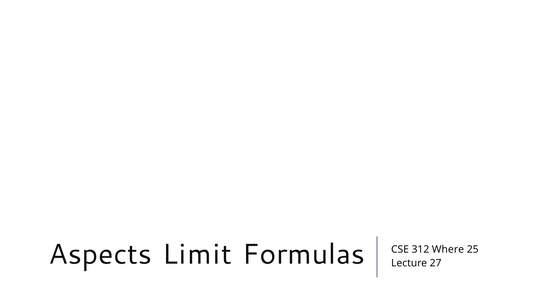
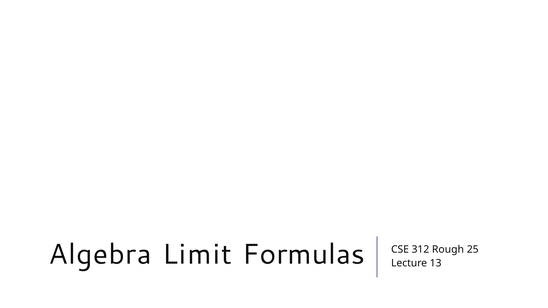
Aspects: Aspects -> Algebra (100, 255)
Where: Where -> Rough (448, 250)
27: 27 -> 13 (436, 263)
